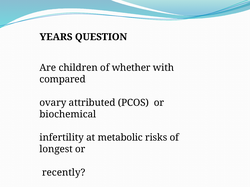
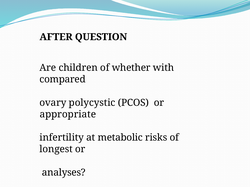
YEARS: YEARS -> AFTER (56, 37)
attributed: attributed -> polycystic (92, 103)
biochemical: biochemical -> appropriate (68, 115)
recently: recently -> analyses (64, 173)
